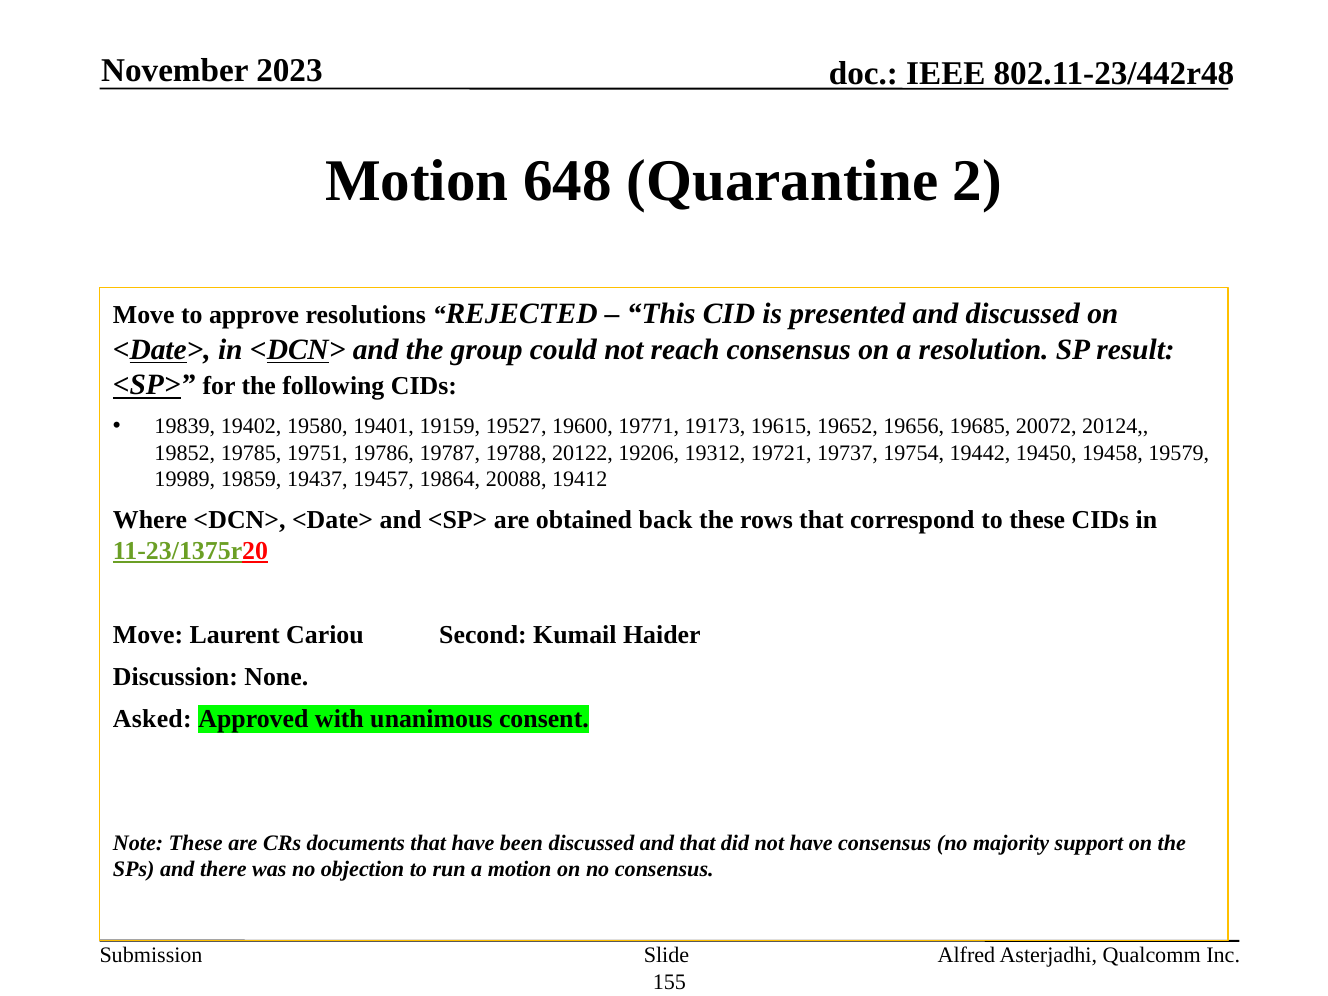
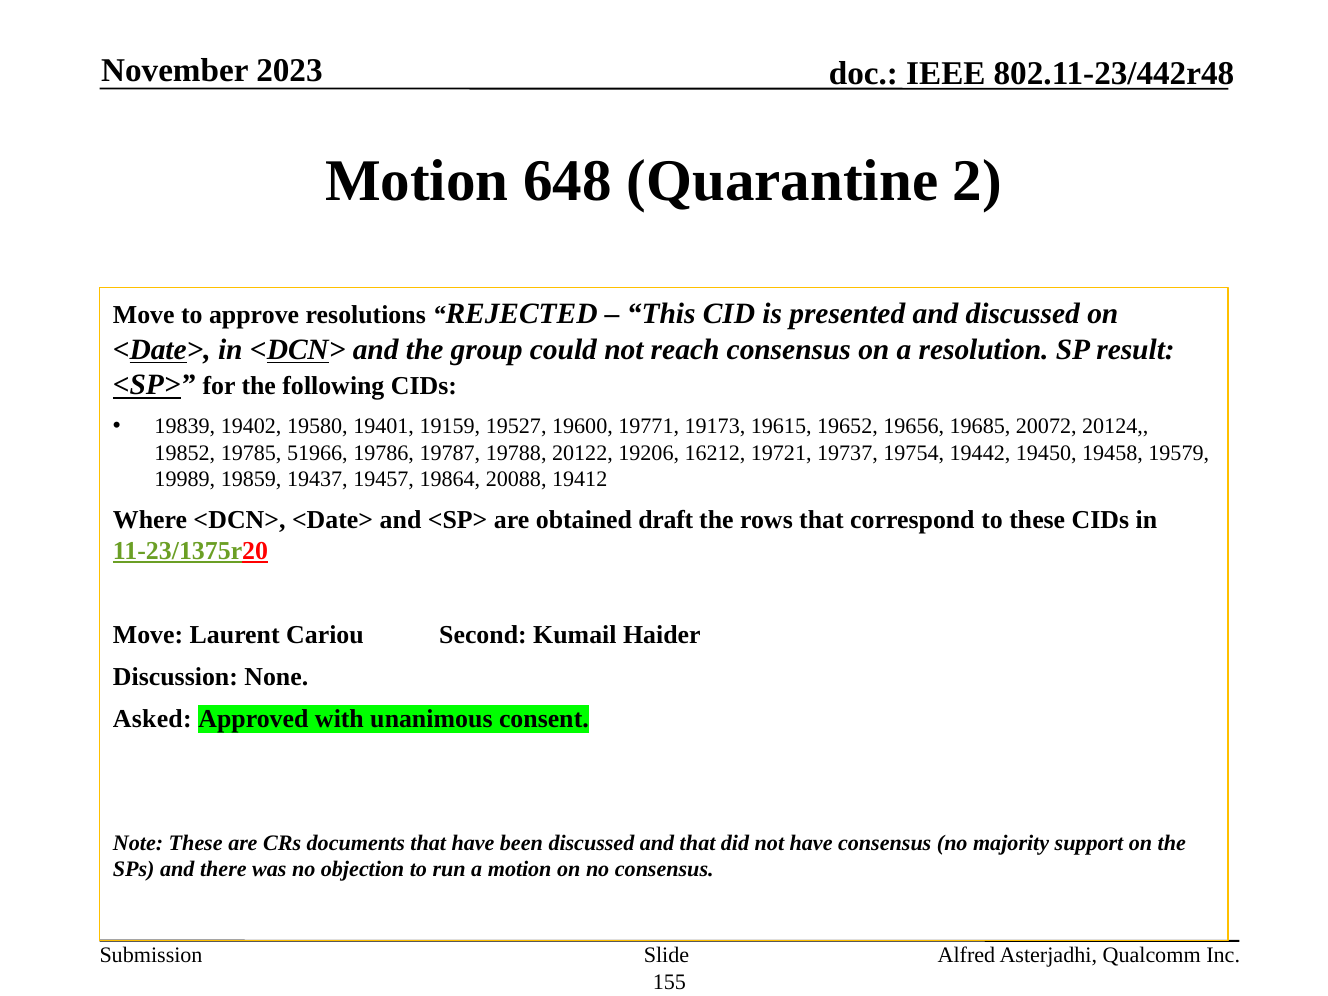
19751: 19751 -> 51966 (317, 453)
19312: 19312 -> 16212 (715, 453)
back: back -> draft (666, 520)
